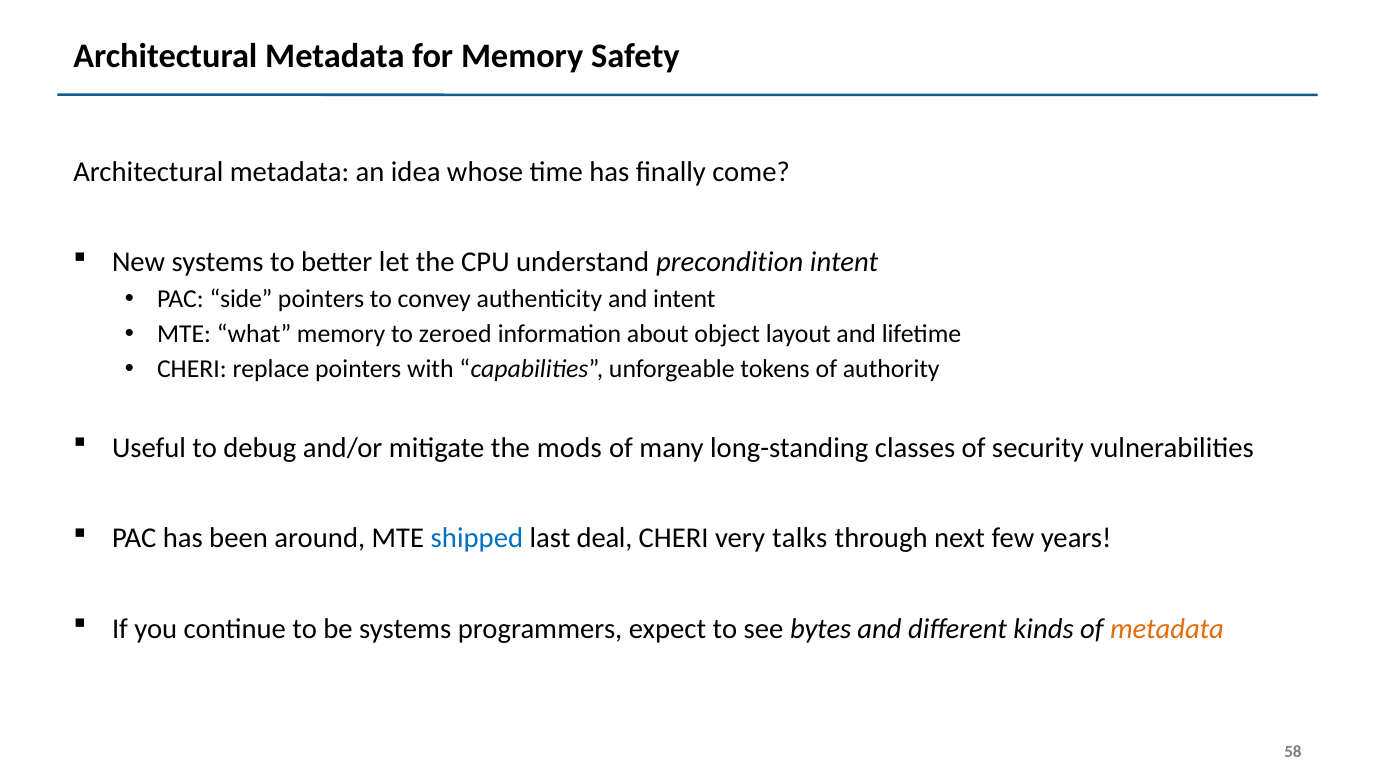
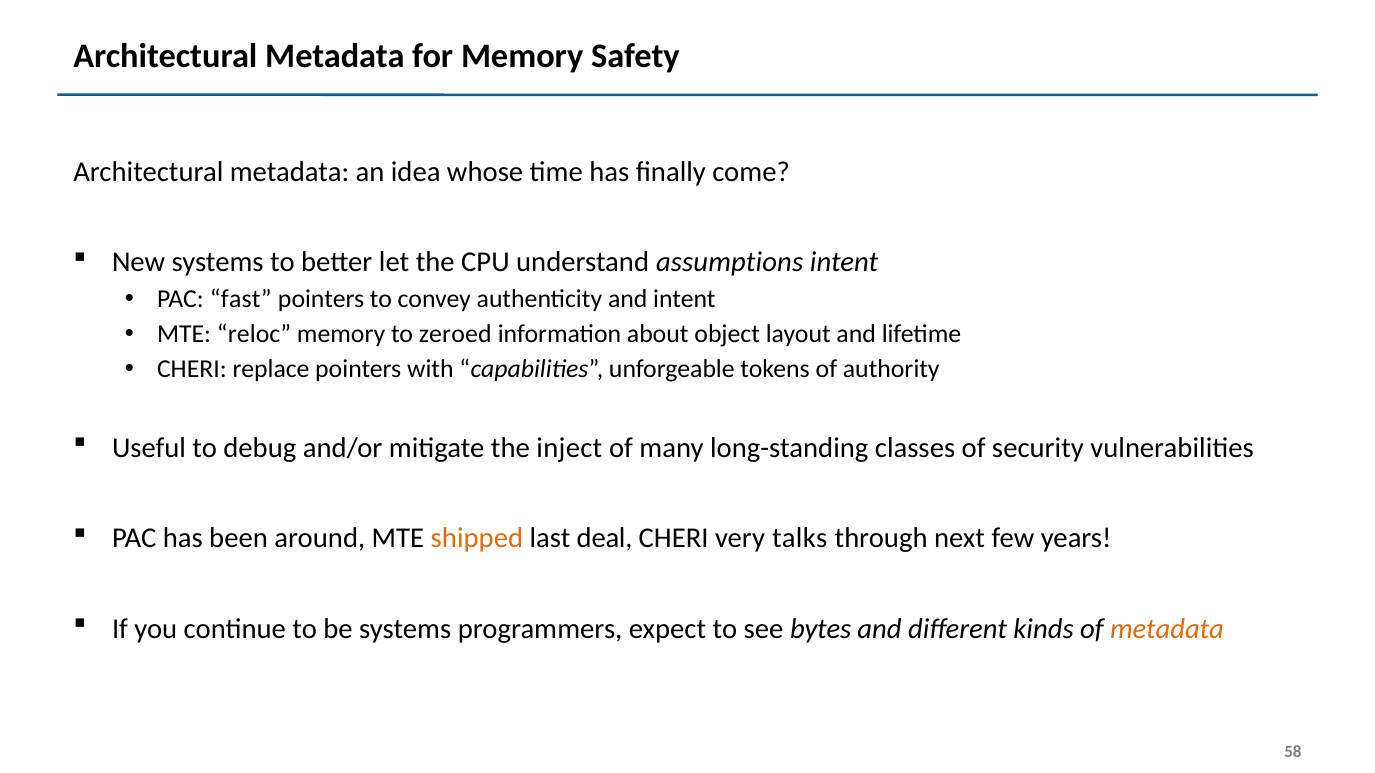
precondition: precondition -> assumptions (730, 263)
side: side -> fast (241, 299)
what: what -> reloc (254, 334)
mods: mods -> inject (569, 448)
shipped colour: blue -> orange (477, 538)
